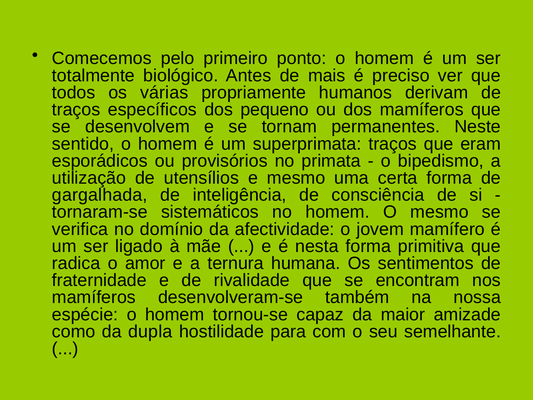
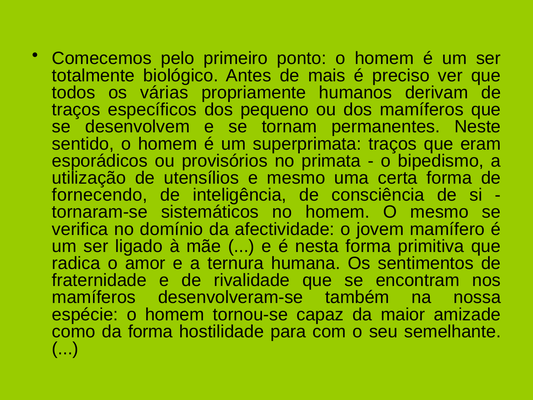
gargalhada: gargalhada -> fornecendo (100, 195)
da dupla: dupla -> forma (150, 331)
